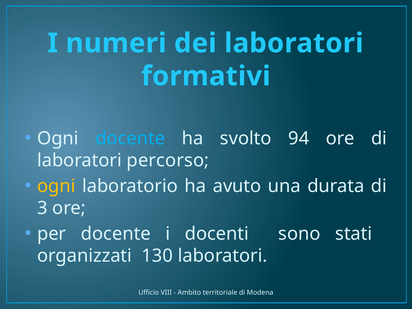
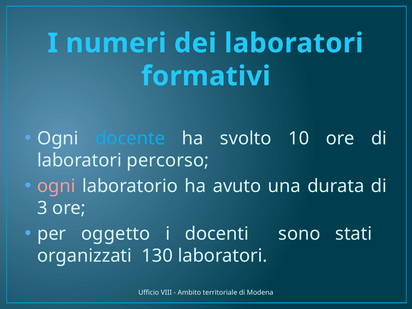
94: 94 -> 10 (299, 139)
ogni colour: yellow -> pink (56, 186)
per docente: docente -> oggetto (116, 234)
